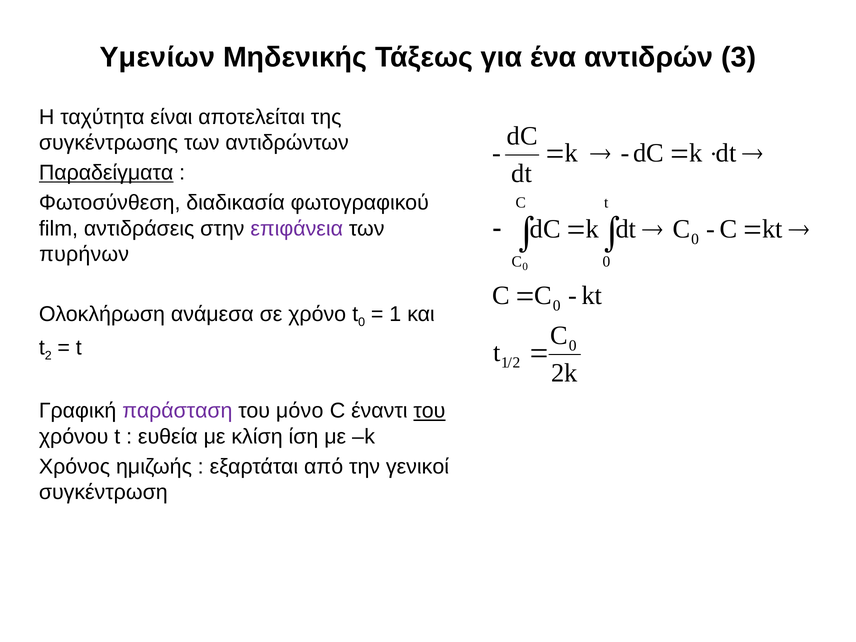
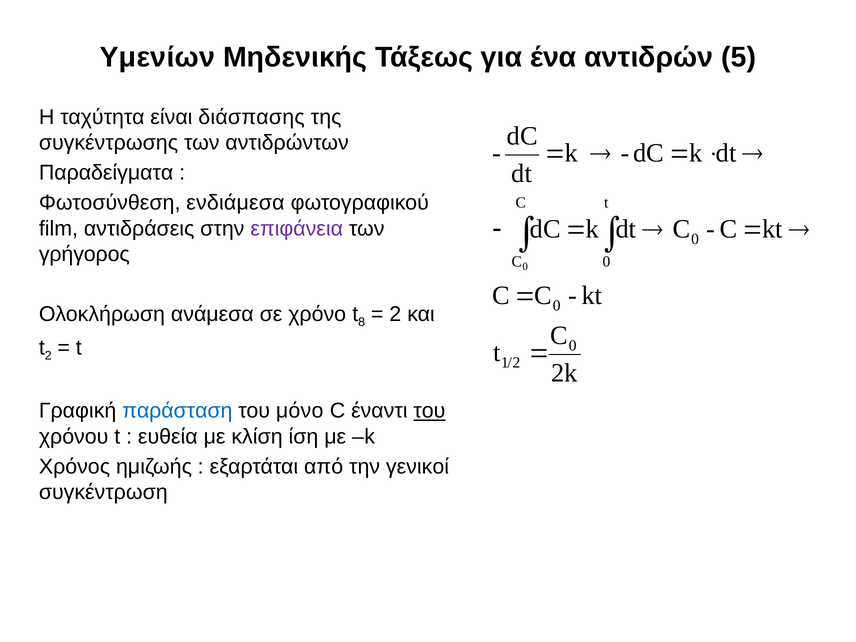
3: 3 -> 5 (739, 57)
αποτελείται: αποτελείται -> διάσπασης (252, 117)
Παραδείγματα underline: present -> none (106, 173)
διαδικασία: διαδικασία -> ενδιάμεσα (235, 203)
πυρήνων: πυρήνων -> γρήγορος (84, 254)
χρόνο t 0: 0 -> 8 (362, 322)
1: 1 -> 2 (395, 314)
παράσταση colour: purple -> blue (177, 411)
